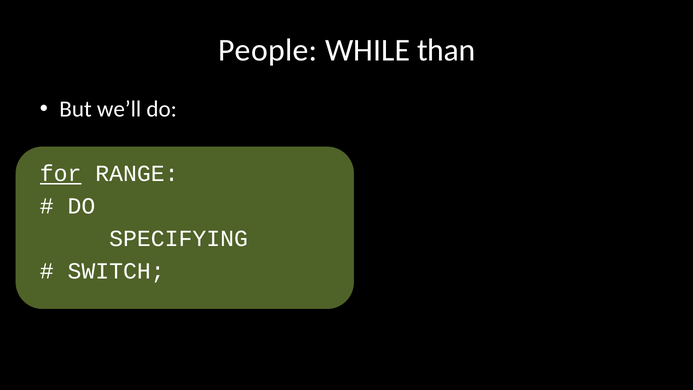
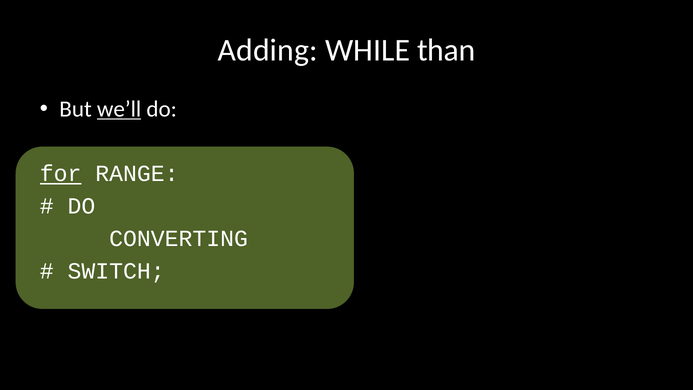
People: People -> Adding (268, 50)
we’ll underline: none -> present (119, 109)
SPECIFYING: SPECIFYING -> CONVERTING (179, 238)
